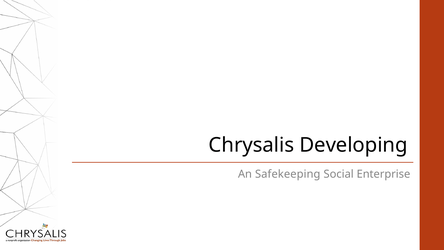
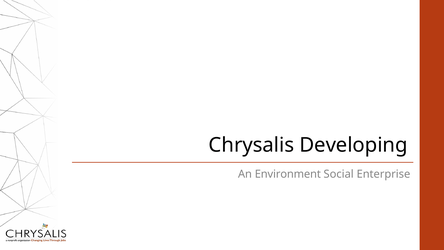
Safekeeping: Safekeeping -> Environment (288, 174)
